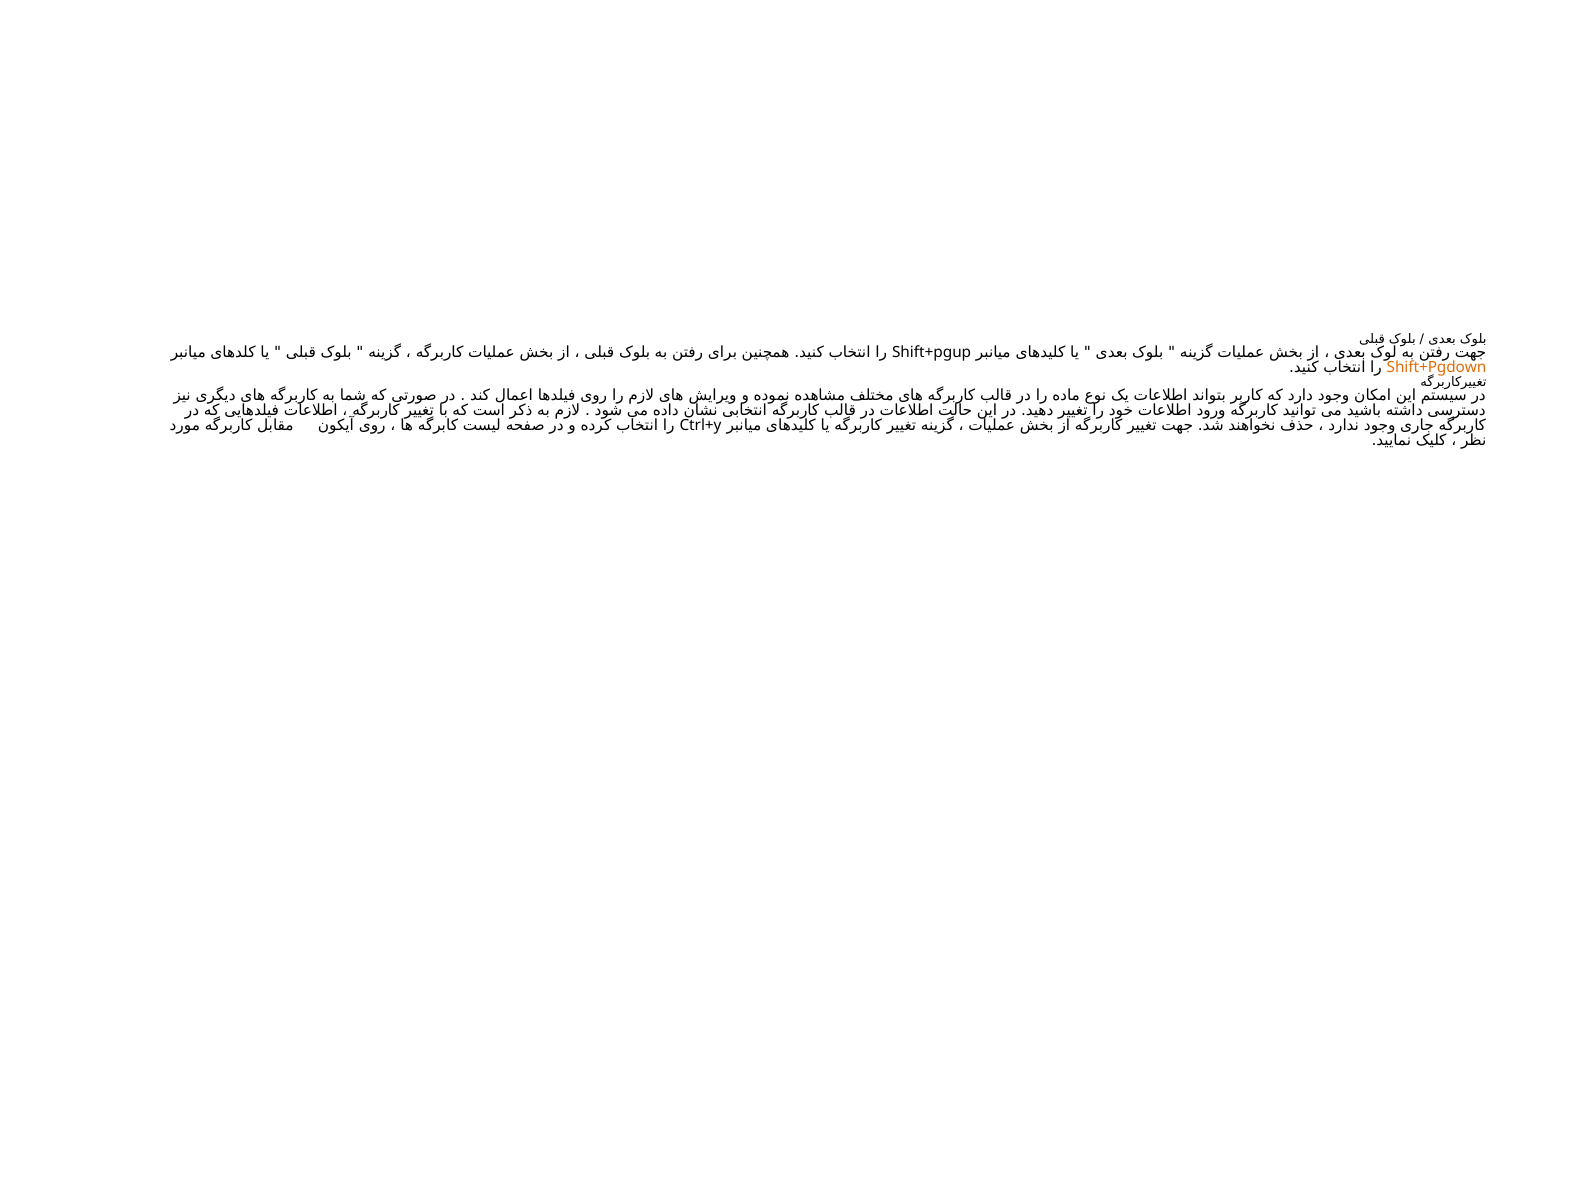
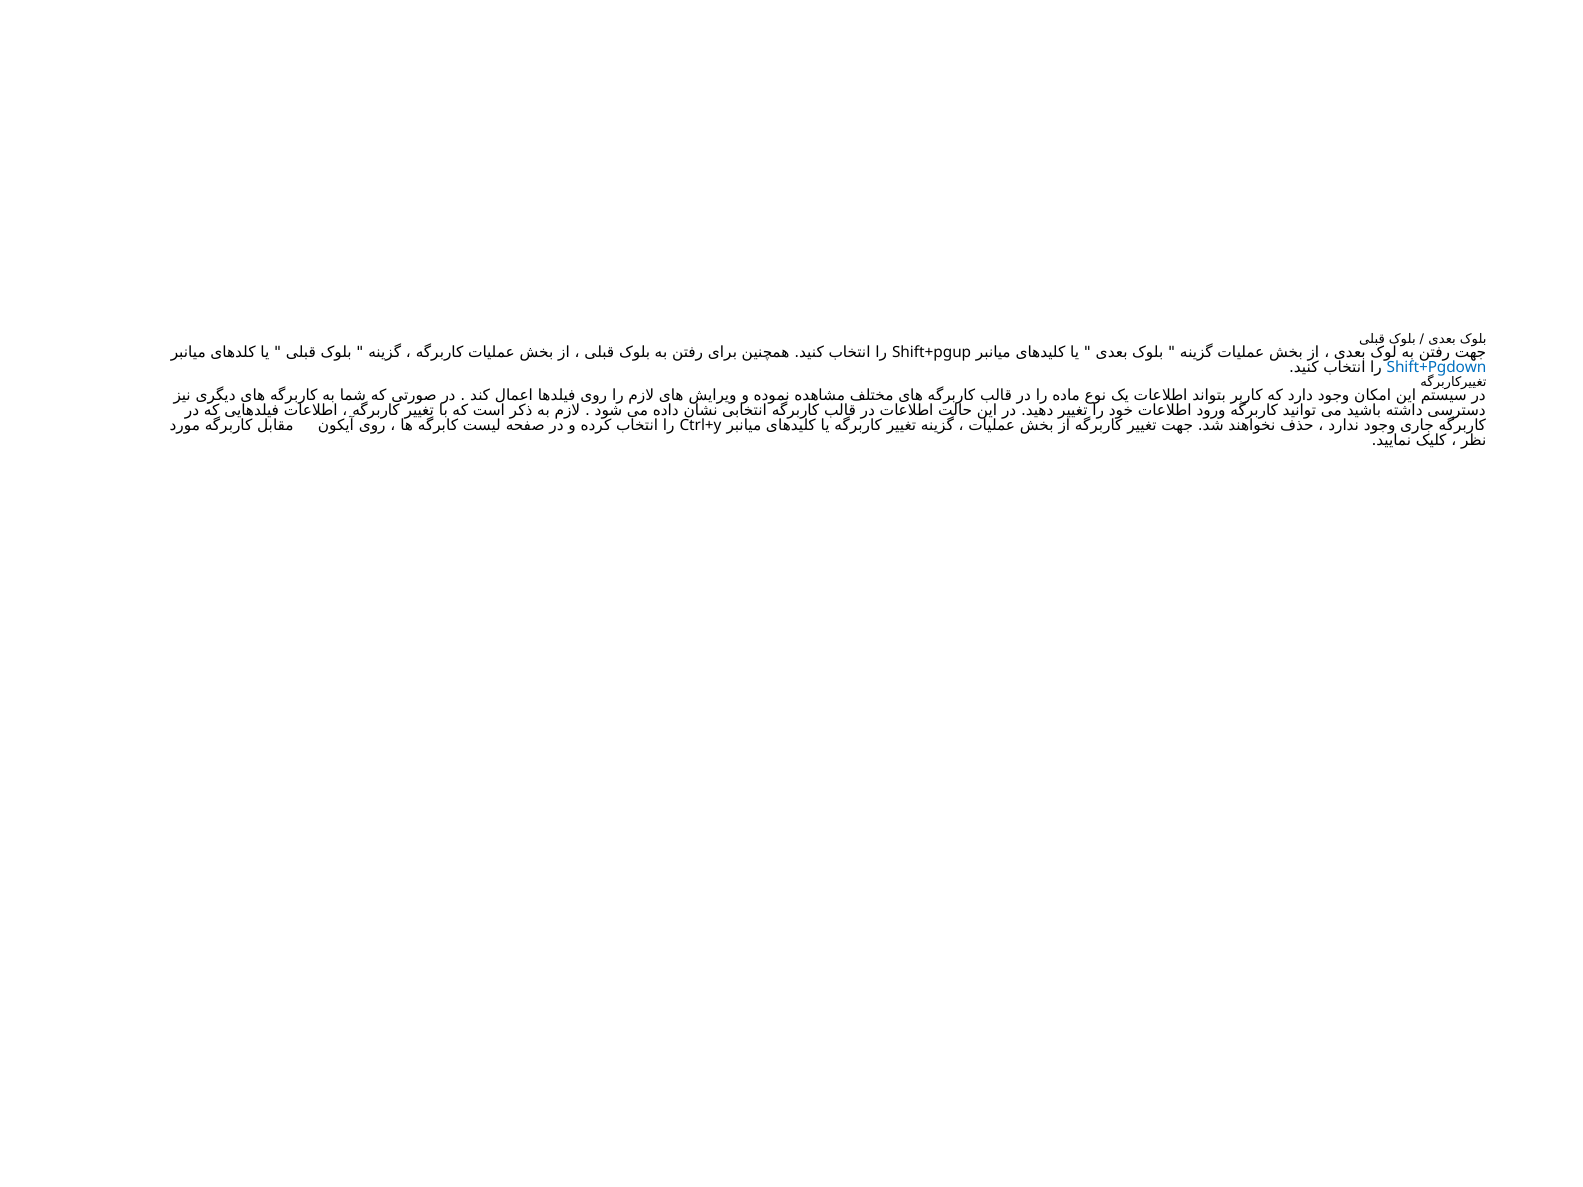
Shift+Pgdown colour: orange -> blue (1437, 368)
